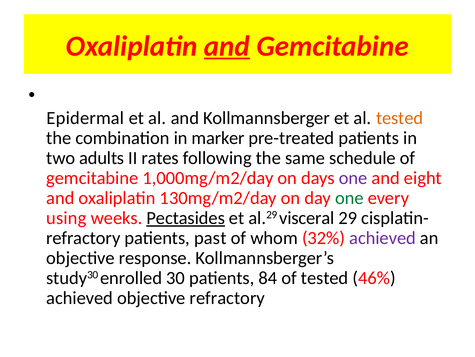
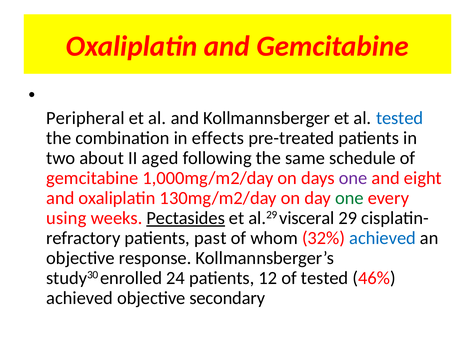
and underline: present -> none (227, 46)
Epidermal: Epidermal -> Peripheral (85, 118)
tested colour: orange -> blue (400, 118)
marker: marker -> effects (218, 138)
adults: adults -> about (102, 158)
rates: rates -> aged (160, 158)
achieved colour: purple -> blue (383, 238)
30: 30 -> 24 (176, 277)
84: 84 -> 12 (268, 277)
objective refractory: refractory -> secondary (227, 297)
